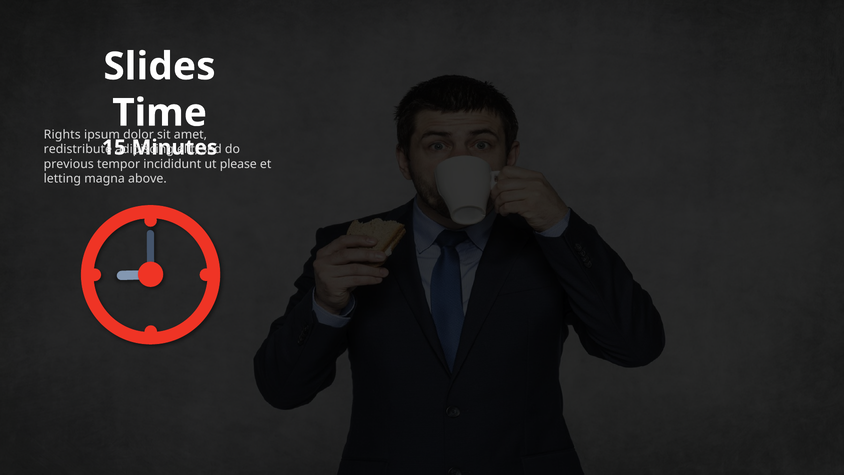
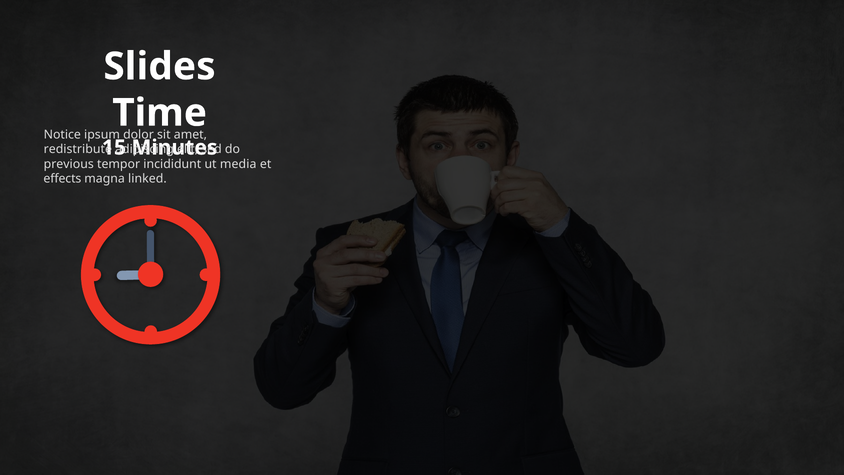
Rights: Rights -> Notice (62, 134)
please: please -> media (238, 164)
letting: letting -> effects (62, 179)
above: above -> linked (147, 179)
